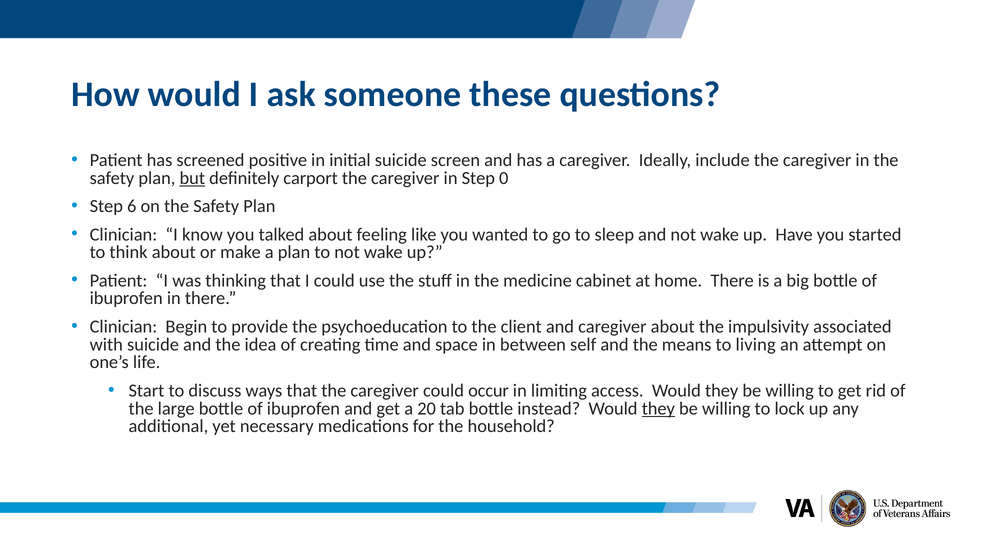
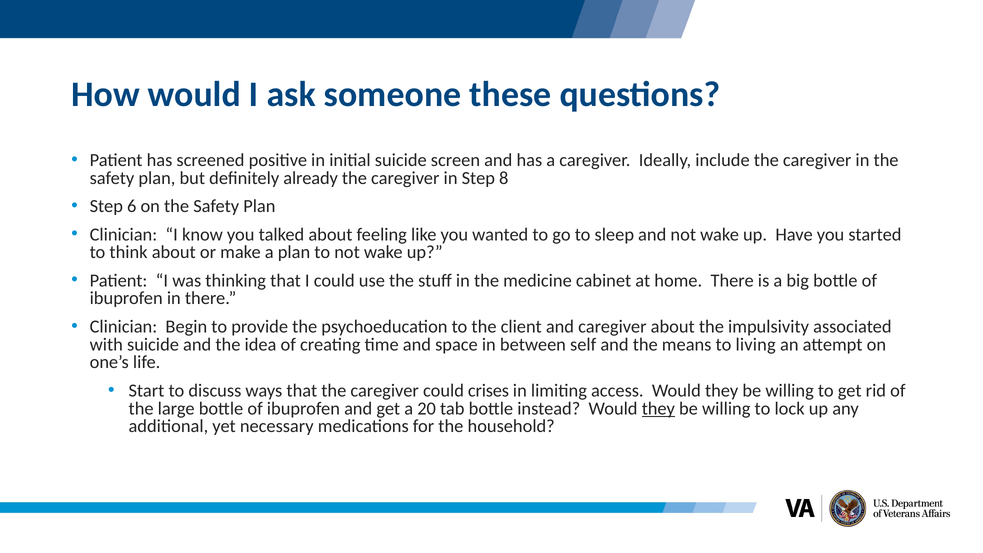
but underline: present -> none (192, 178)
carport: carport -> already (311, 178)
0: 0 -> 8 (504, 178)
occur: occur -> crises (489, 390)
